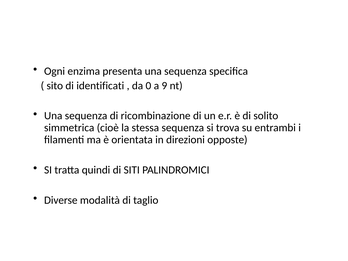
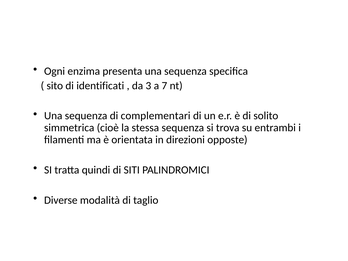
0: 0 -> 3 (148, 86)
9: 9 -> 7 (164, 86)
ricombinazione: ricombinazione -> complementari (156, 116)
